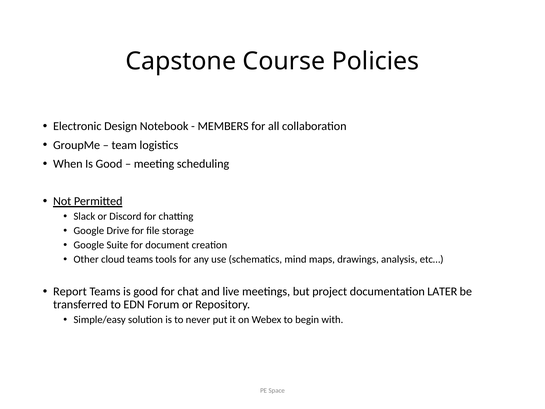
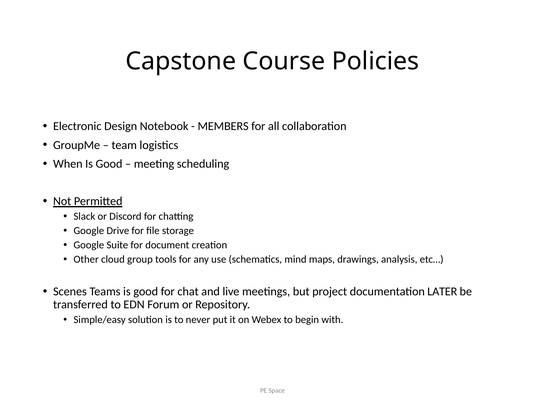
cloud teams: teams -> group (140, 259)
Report: Report -> Scenes (70, 291)
